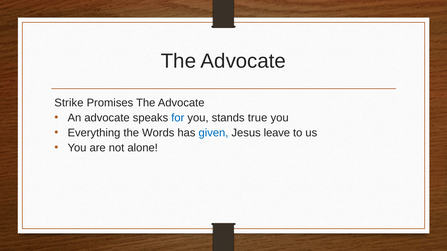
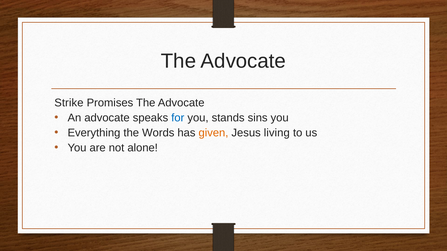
true: true -> sins (258, 118)
given colour: blue -> orange (213, 133)
leave: leave -> living (277, 133)
